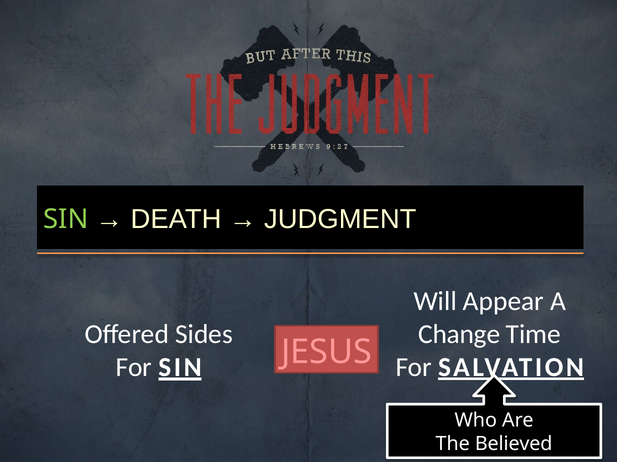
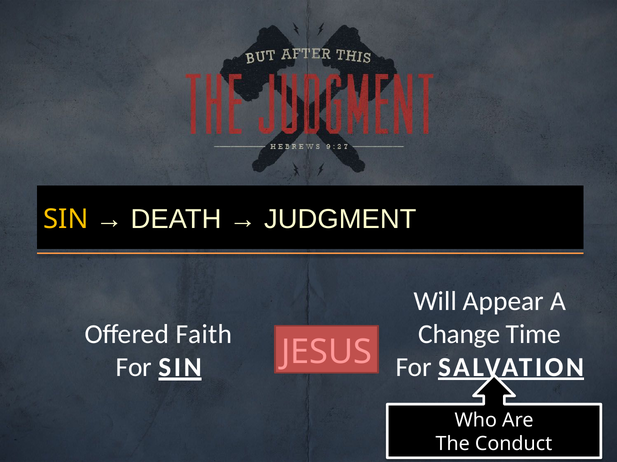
SIN colour: light green -> yellow (66, 220)
Sides: Sides -> Faith (204, 335)
Believed: Believed -> Conduct (514, 445)
